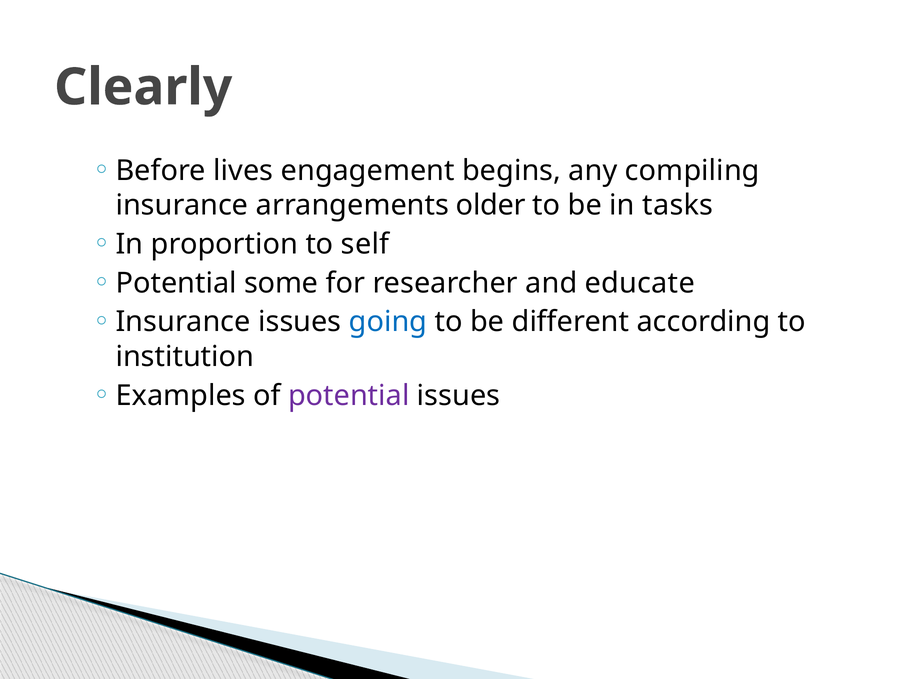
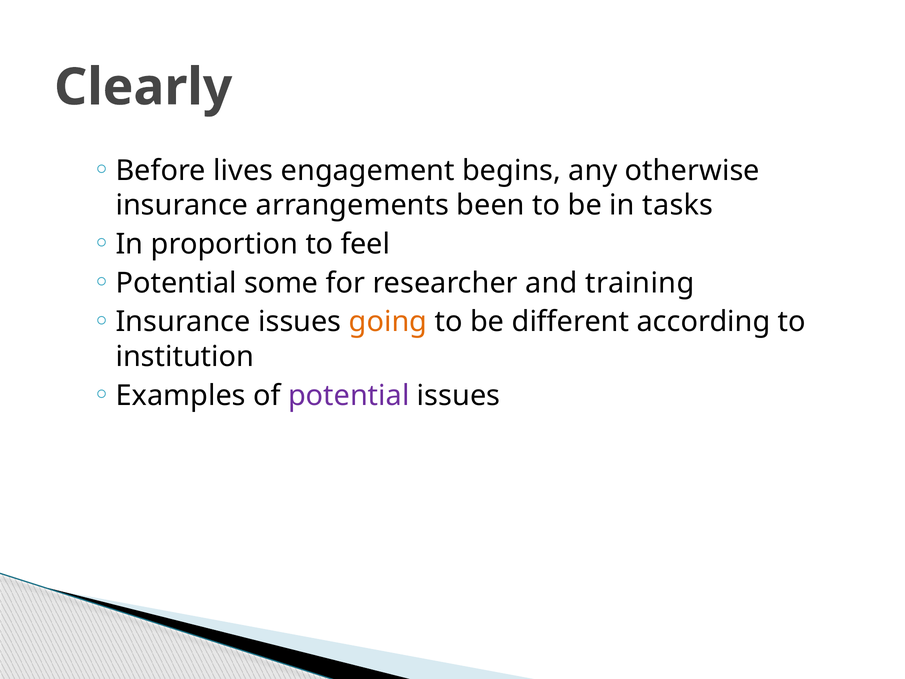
compiling: compiling -> otherwise (692, 171)
older: older -> been (491, 205)
self: self -> feel (365, 244)
educate: educate -> training (640, 283)
going colour: blue -> orange (388, 322)
